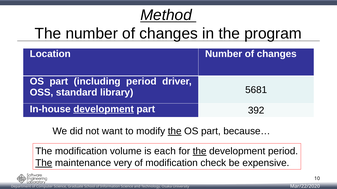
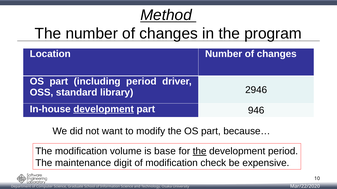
5681: 5681 -> 2946 (256, 90)
392: 392 -> 946 (256, 111)
the underline: present -> none (175, 132)
each: each -> base (165, 152)
The underline: present -> none (44, 163)
very: very -> digit (123, 163)
